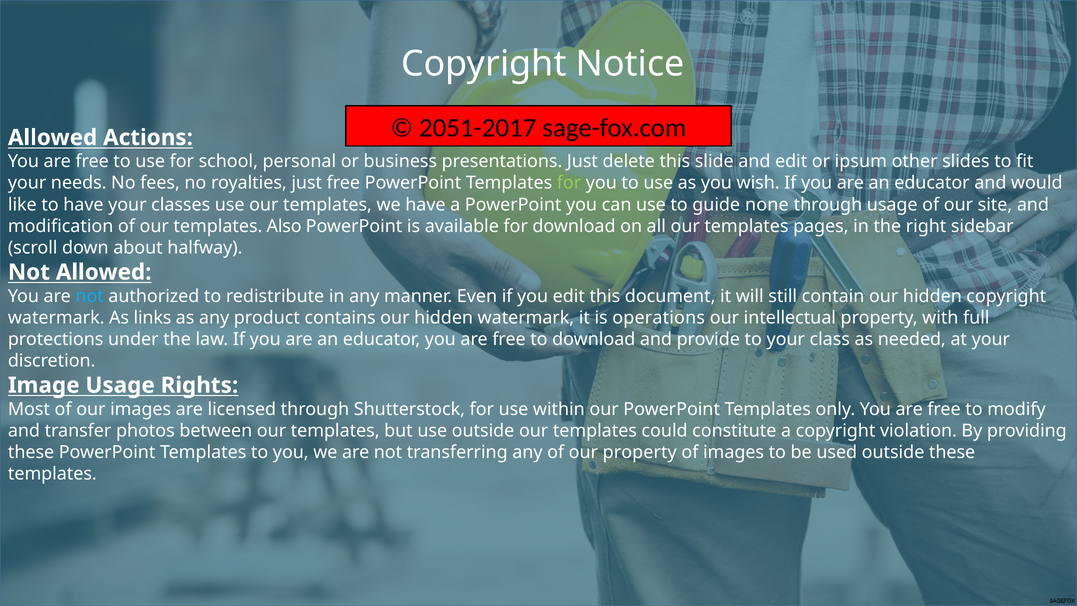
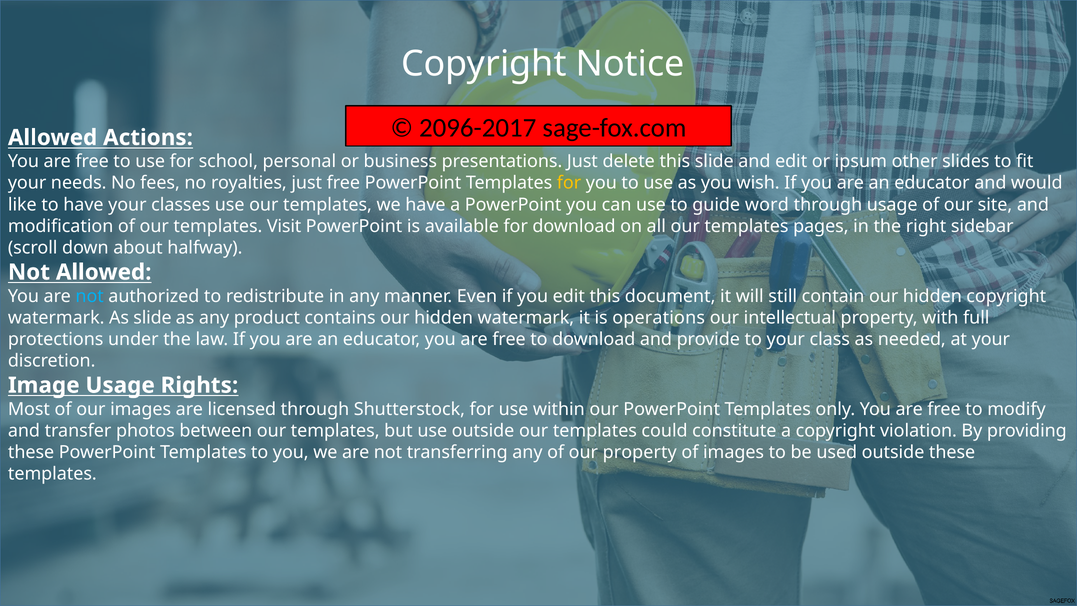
2051-2017: 2051-2017 -> 2096-2017 (478, 128)
for colour: light green -> yellow (569, 183)
none: none -> word (767, 205)
Also: Also -> Visit (284, 226)
As links: links -> slide (152, 318)
